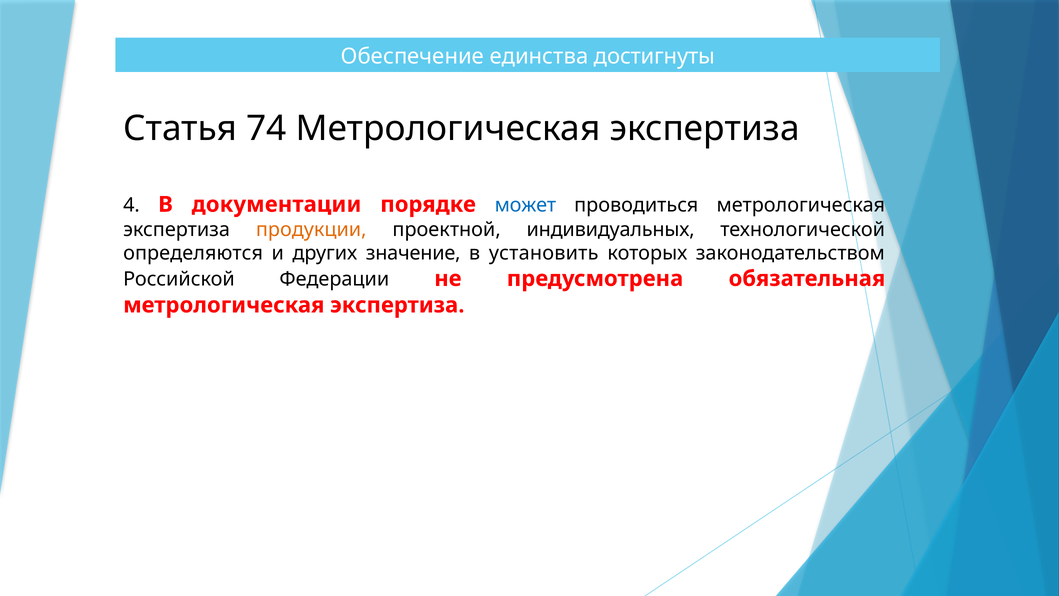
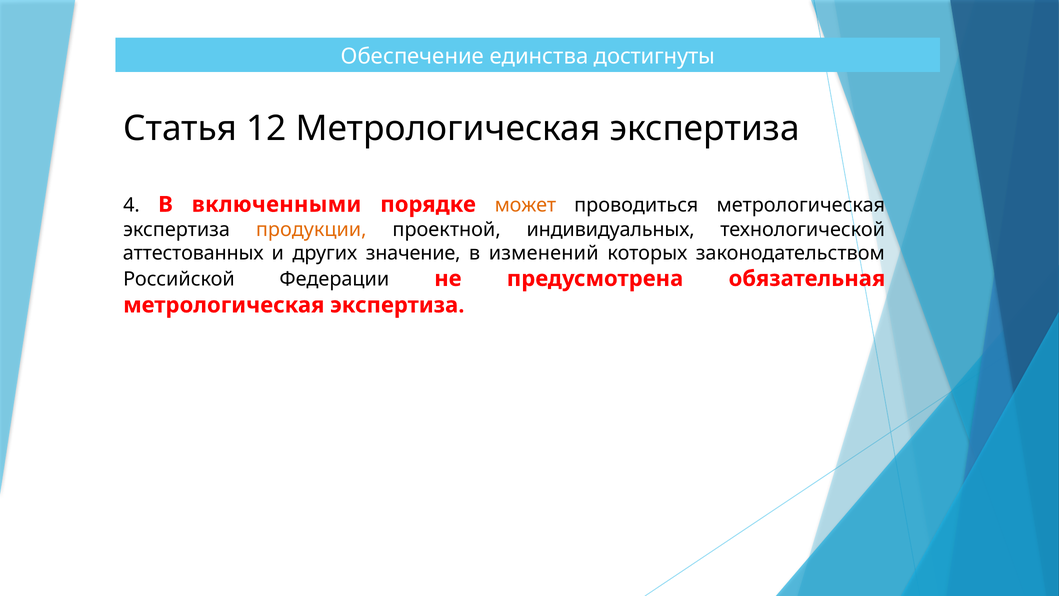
74: 74 -> 12 (266, 128)
документации: документации -> включенными (276, 204)
может colour: blue -> orange (525, 205)
определяются: определяются -> аттестованных (193, 253)
установить: установить -> изменений (544, 253)
